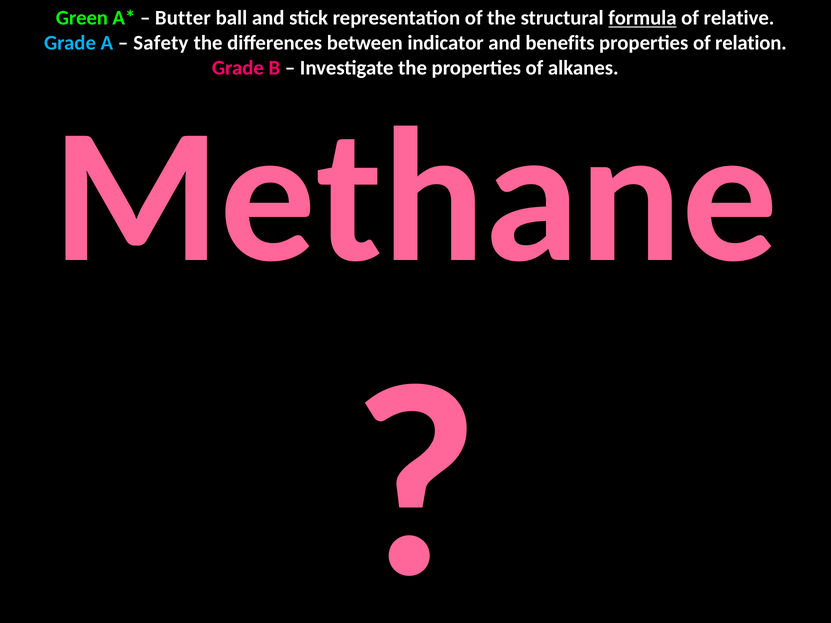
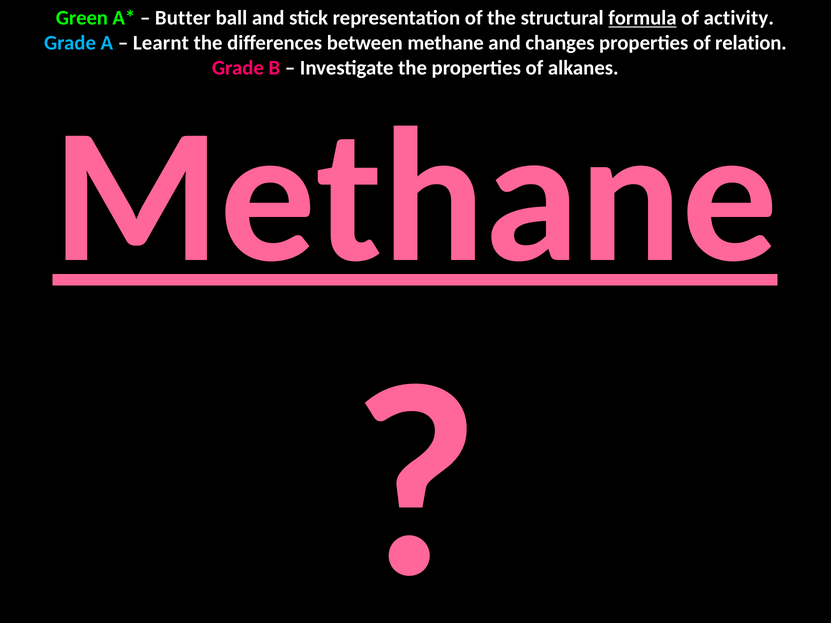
relative: relative -> activity (739, 18)
Safety: Safety -> Learnt (161, 43)
between indicator: indicator -> methane (446, 43)
benefits: benefits -> changes (560, 43)
Methane underline: none -> present (415, 197)
